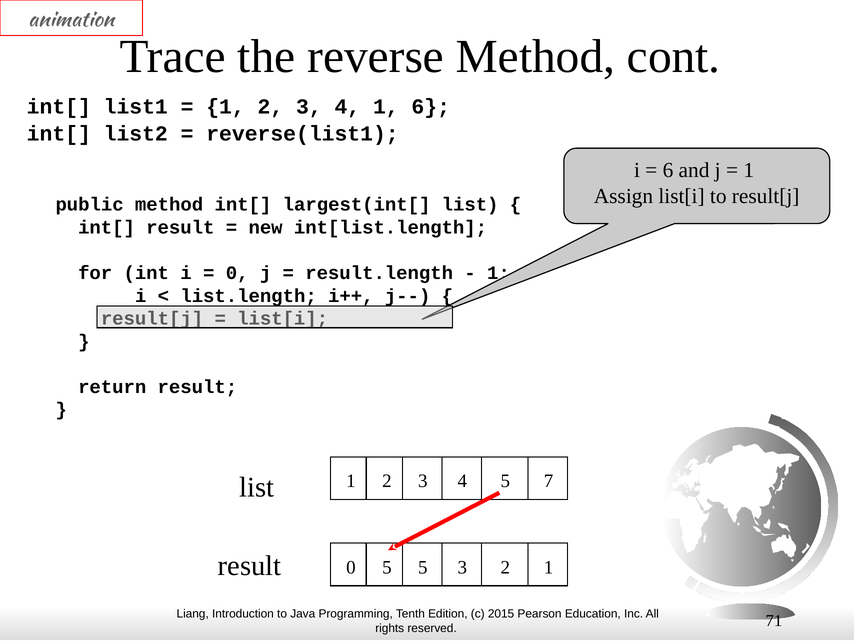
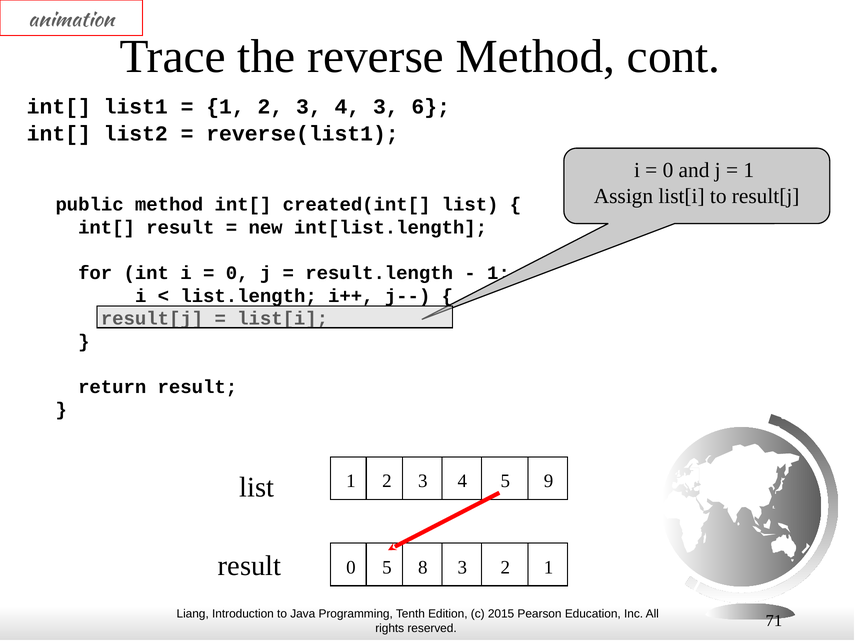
4 1: 1 -> 3 (386, 107)
6: 6 -> 0 (668, 171)
largest(int[: largest(int[ -> created(int[ (357, 205)
7: 7 -> 9 (549, 481)
5 5: 5 -> 8 (423, 568)
